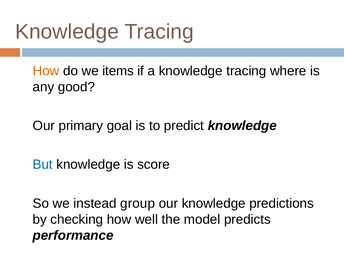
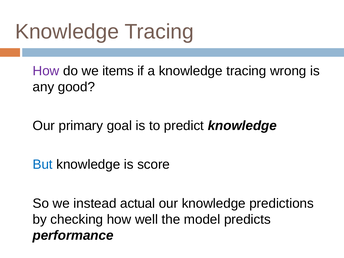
How colour: orange -> purple (46, 71)
where: where -> wrong (288, 71)
group: group -> actual (138, 203)
